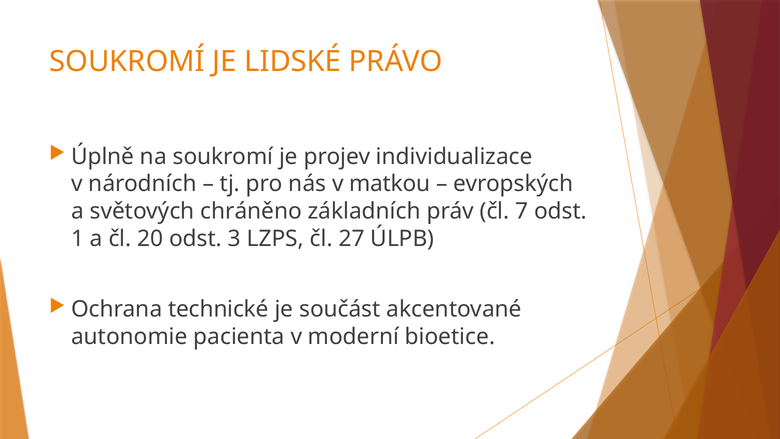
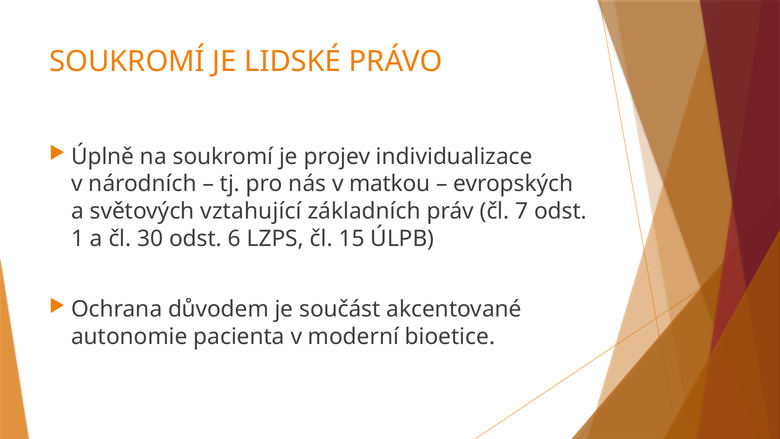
chráněno: chráněno -> vztahující (251, 211)
20: 20 -> 30 (150, 238)
3: 3 -> 6 (234, 238)
27: 27 -> 15 (352, 238)
technické: technické -> důvodem (218, 309)
